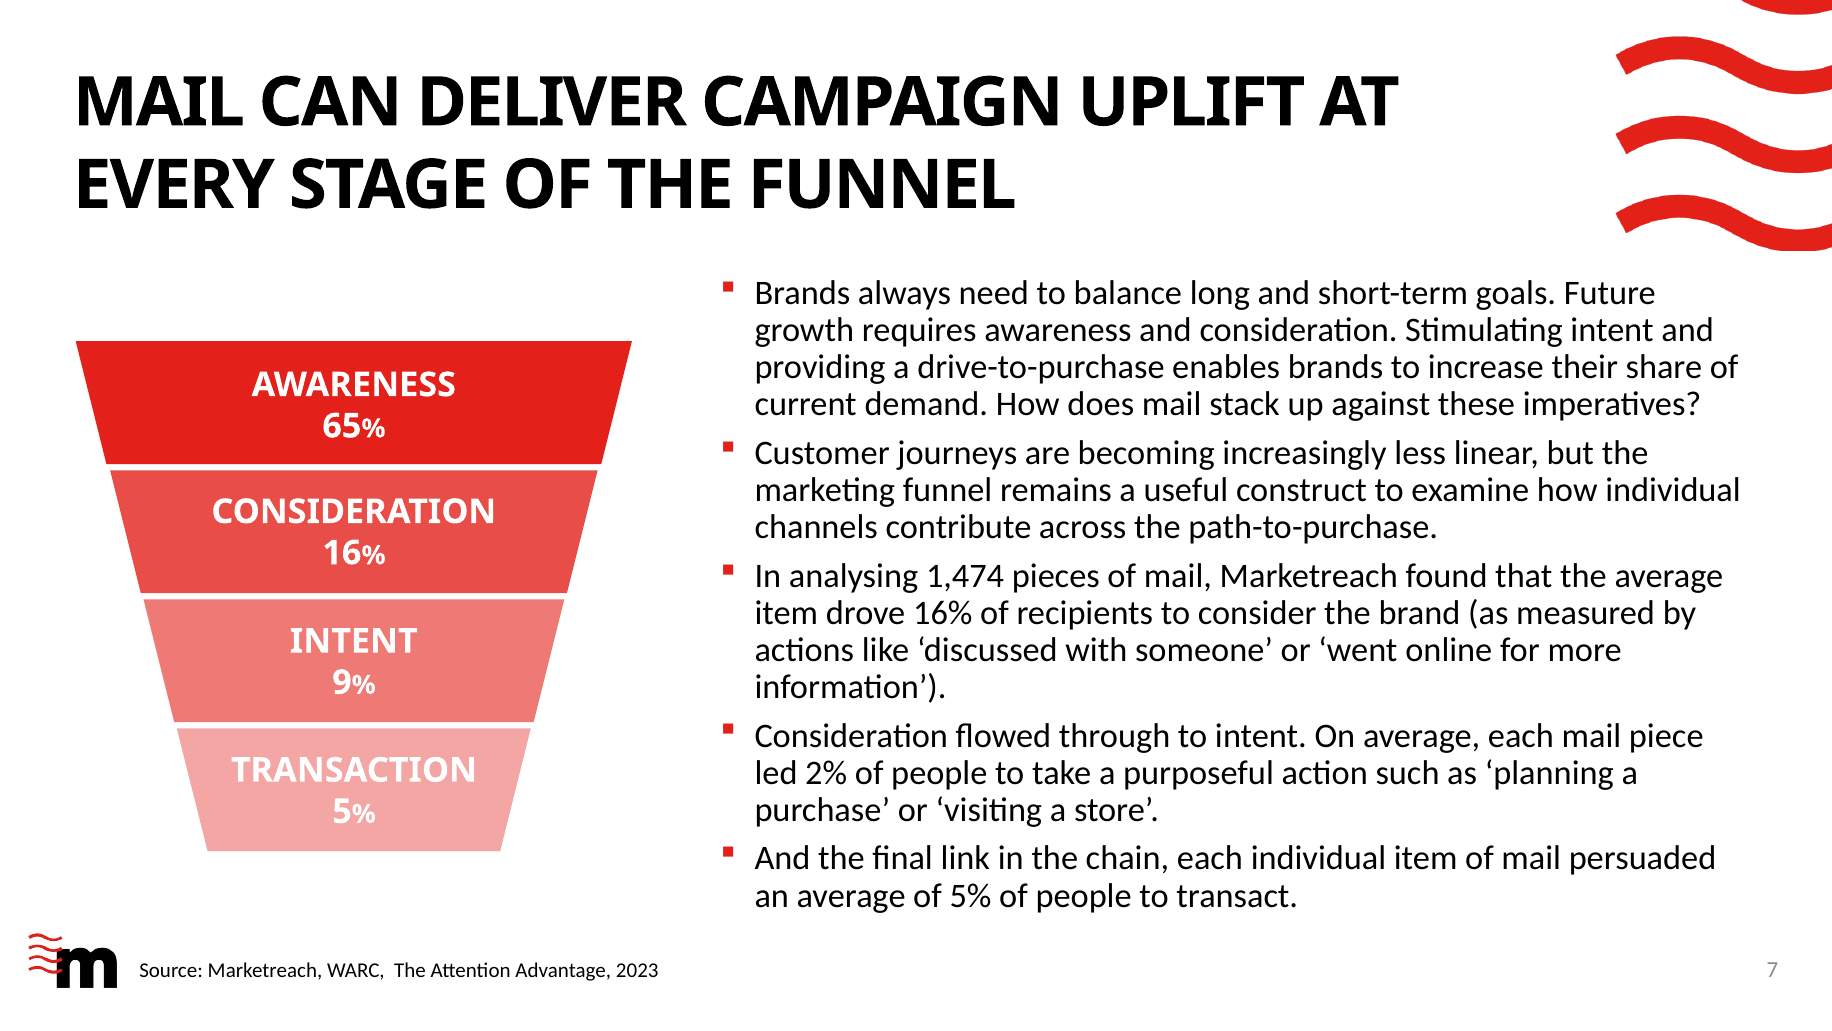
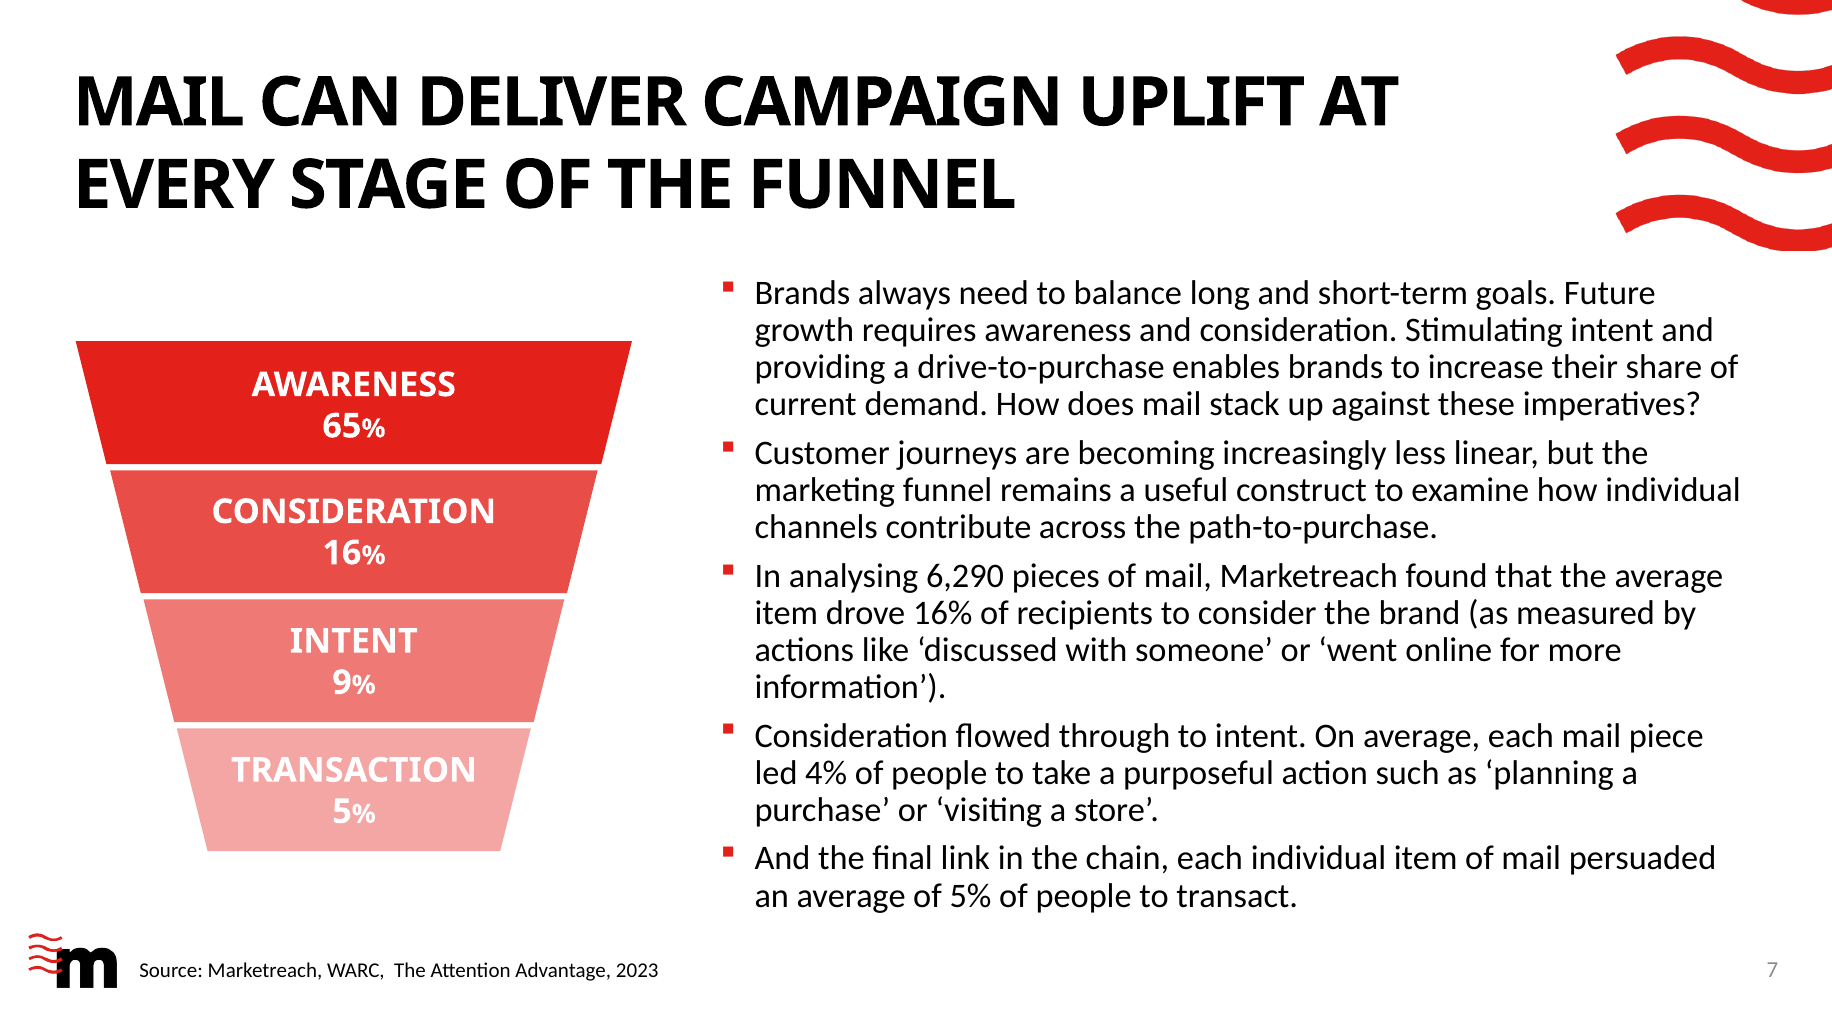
1,474: 1,474 -> 6,290 (965, 575)
2%: 2% -> 4% (826, 772)
